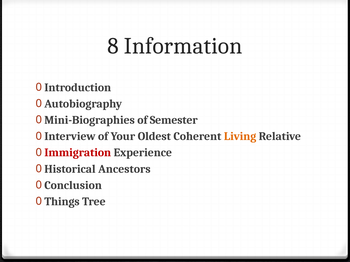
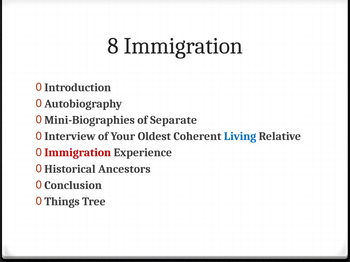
8 Information: Information -> Immigration (183, 46)
Semester: Semester -> Separate (174, 120)
Living colour: orange -> blue (240, 137)
